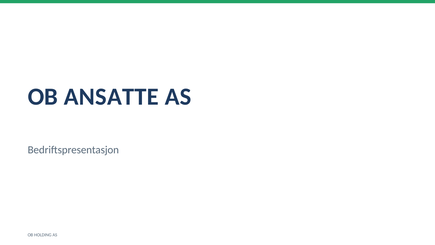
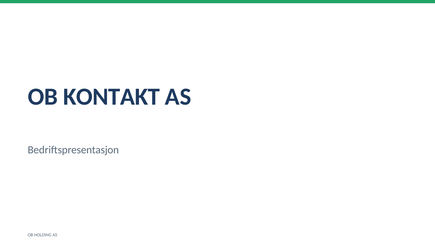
ANSATTE: ANSATTE -> KONTAKT (112, 96)
